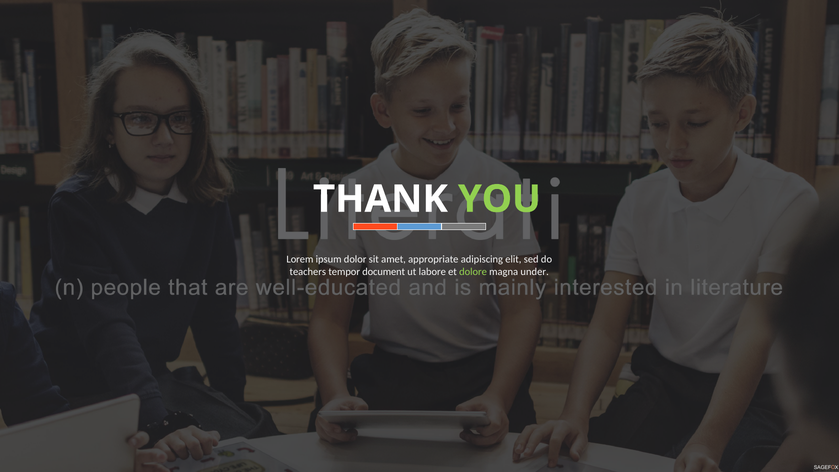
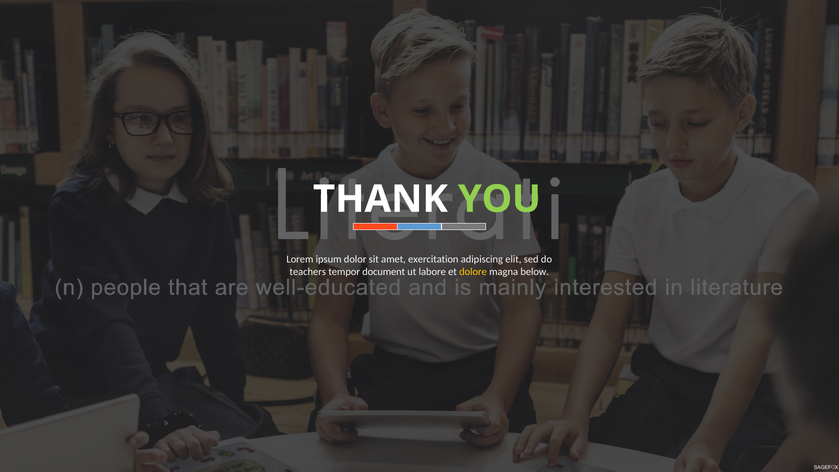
appropriate: appropriate -> exercitation (433, 259)
dolore colour: light green -> yellow (473, 272)
under: under -> below (535, 272)
